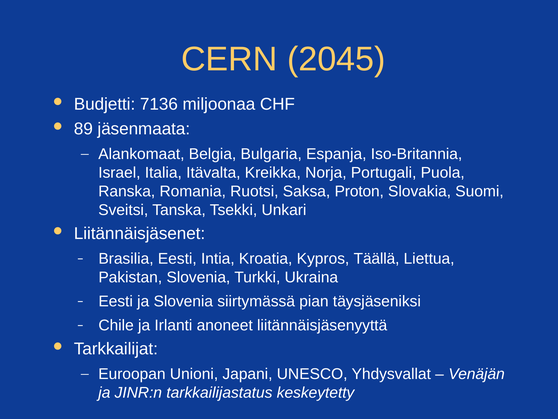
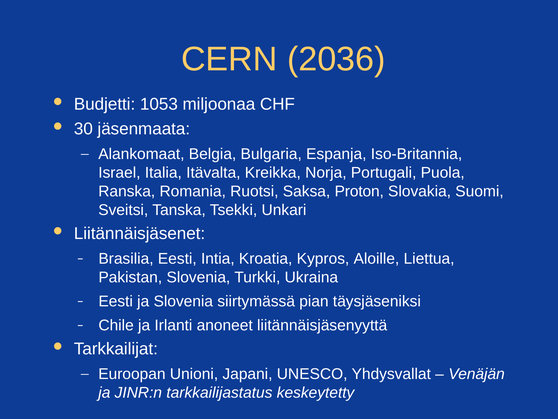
2045: 2045 -> 2036 (336, 59)
7136: 7136 -> 1053 (159, 104)
89: 89 -> 30 (83, 129)
Täällä: Täällä -> Aloille (376, 258)
